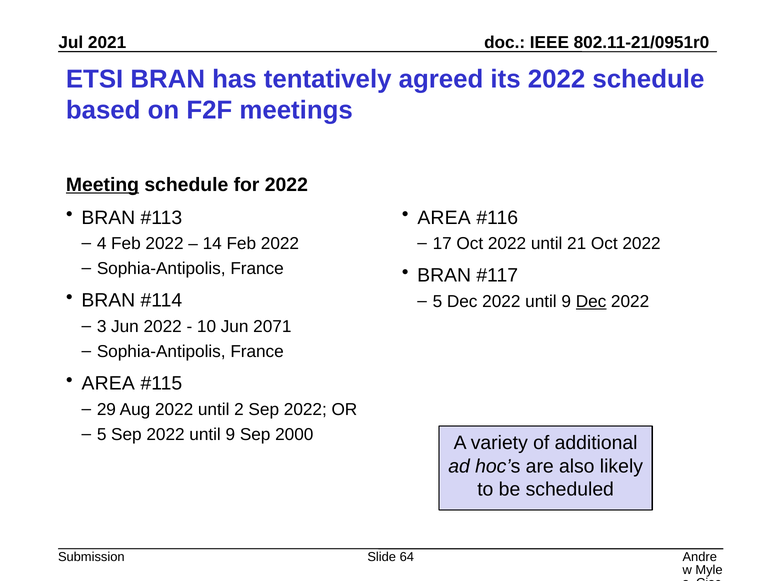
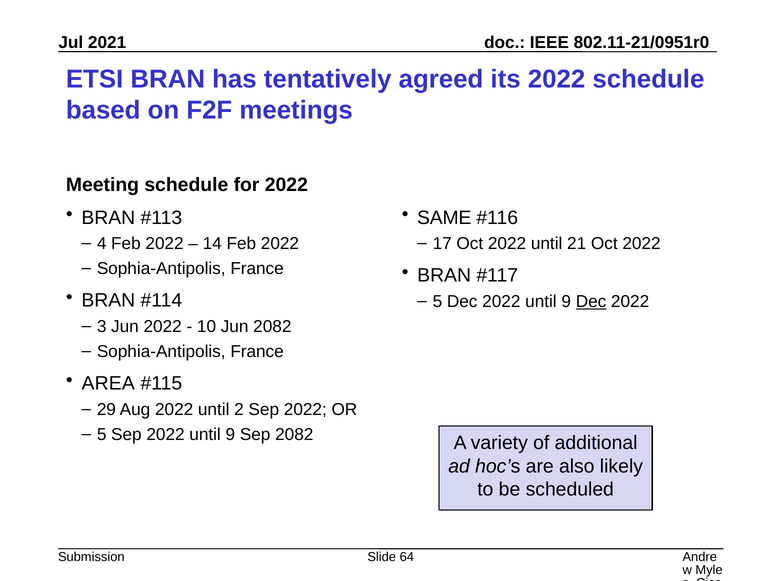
Meeting underline: present -> none (102, 185)
AREA: AREA -> SAME (444, 218)
Jun 2071: 2071 -> 2082 (272, 327)
Sep 2000: 2000 -> 2082 (294, 435)
